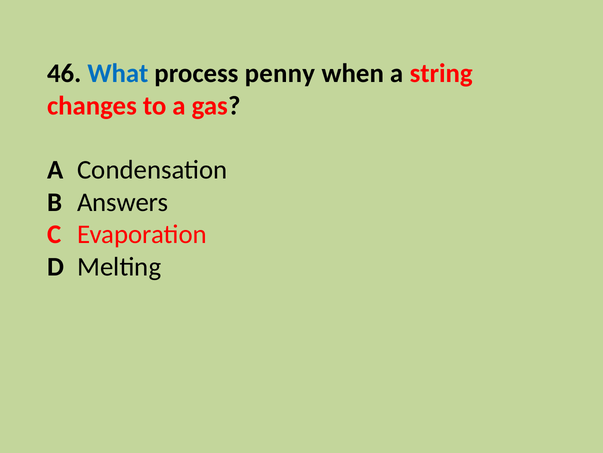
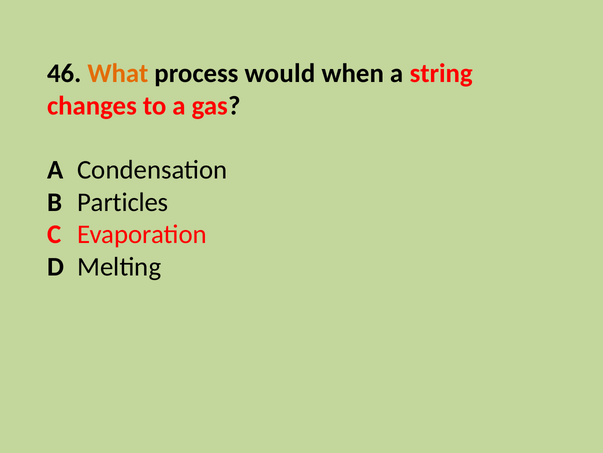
What colour: blue -> orange (118, 73)
penny: penny -> would (280, 73)
Answers: Answers -> Particles (123, 202)
